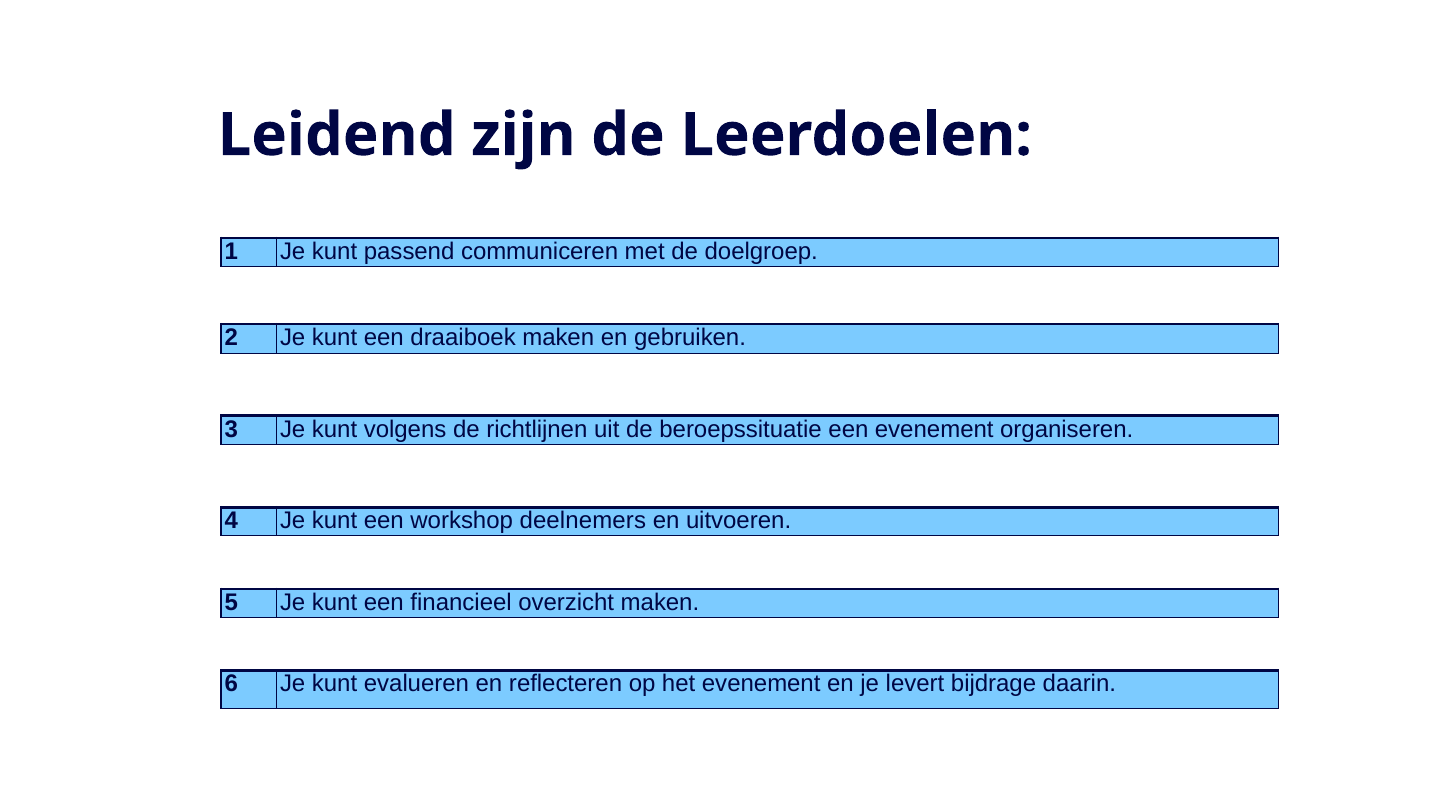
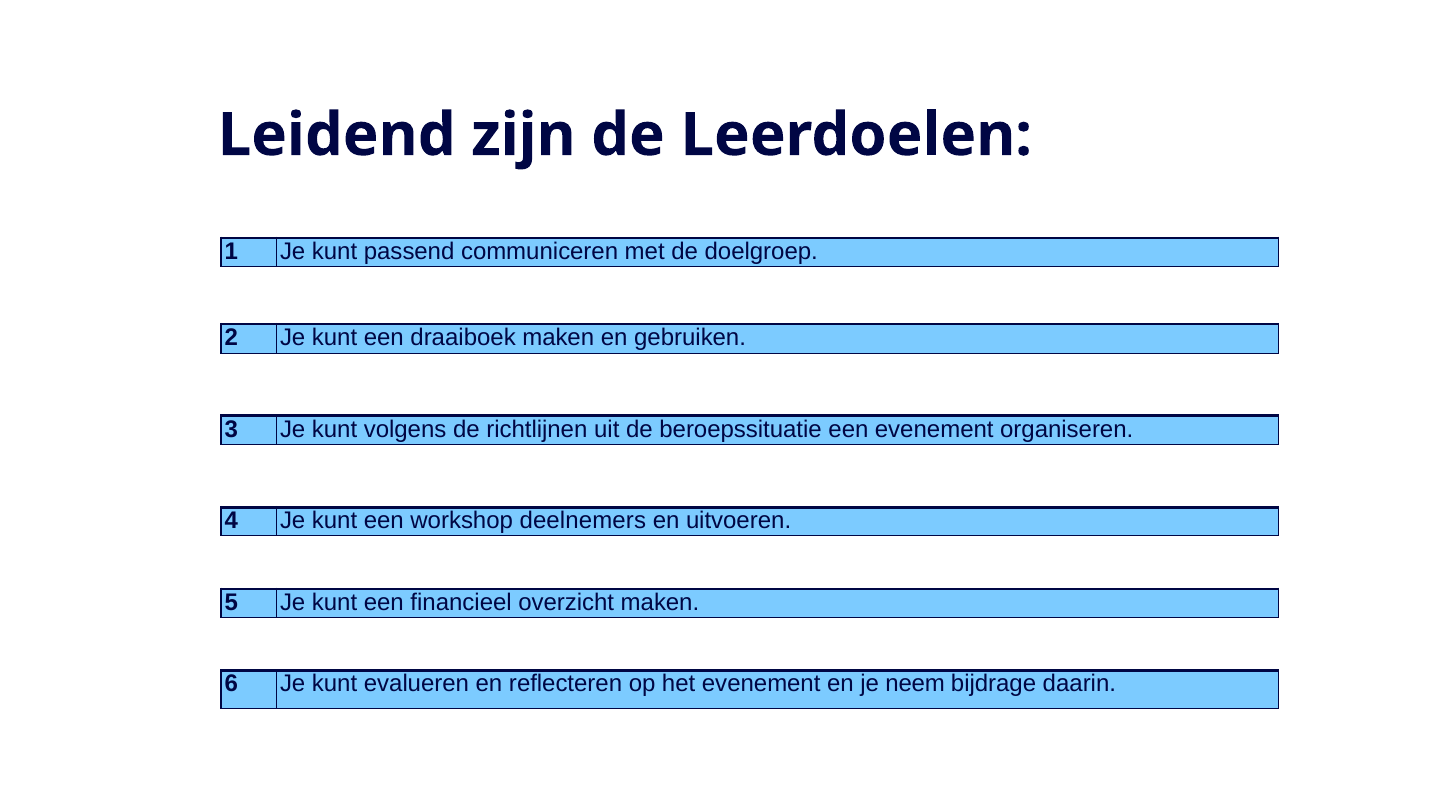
levert: levert -> neem (915, 684)
